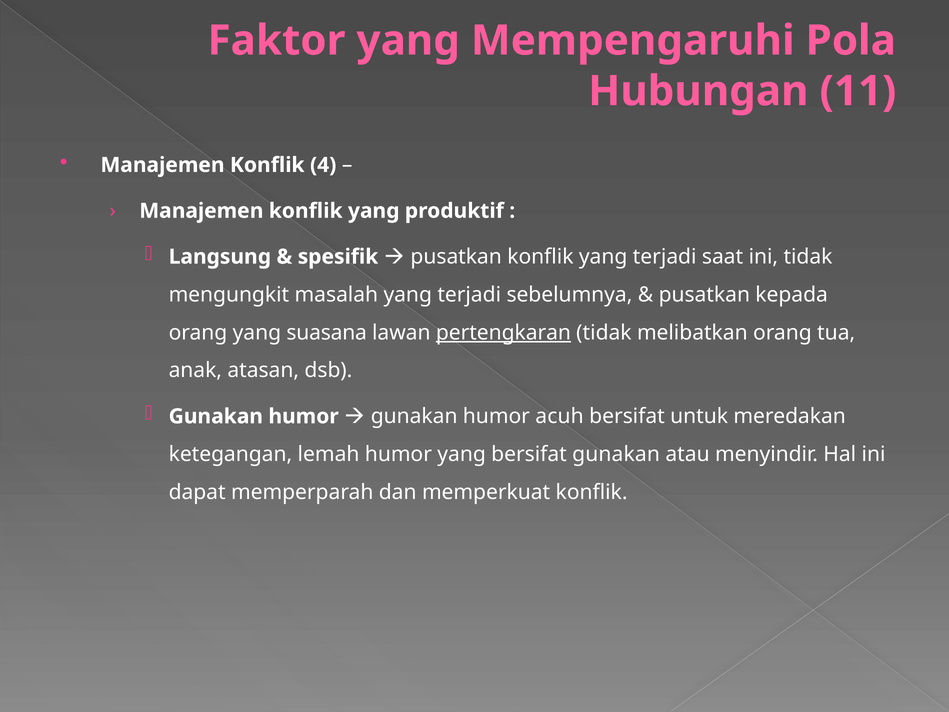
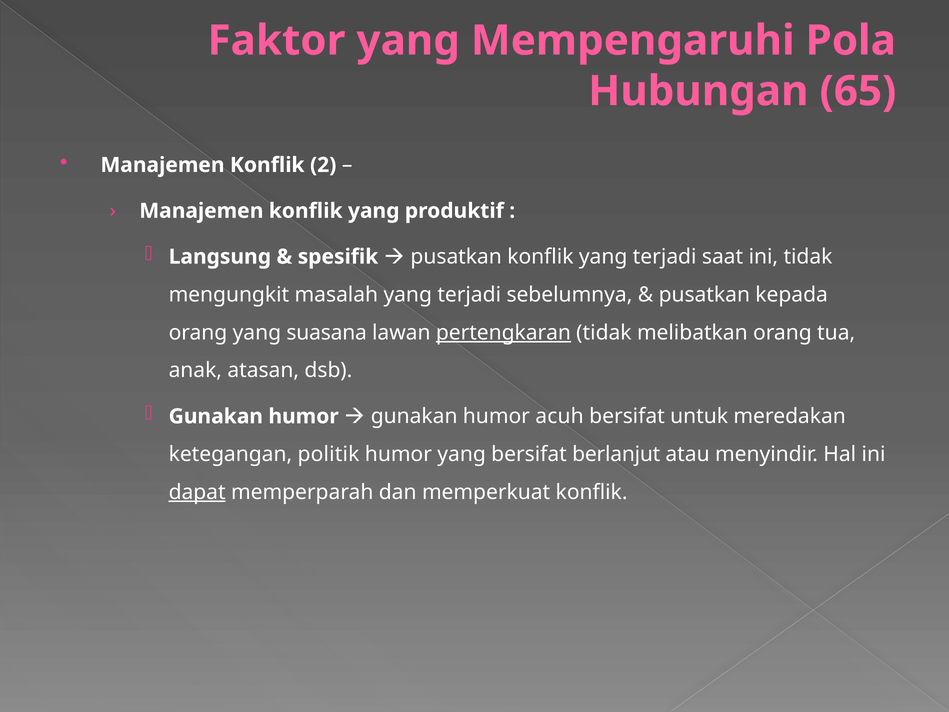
11: 11 -> 65 (858, 91)
4: 4 -> 2 (323, 165)
lemah: lemah -> politik (328, 454)
bersifat gunakan: gunakan -> berlanjut (616, 454)
dapat underline: none -> present (197, 492)
